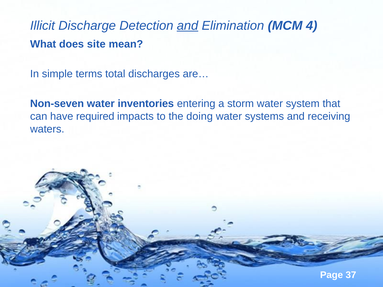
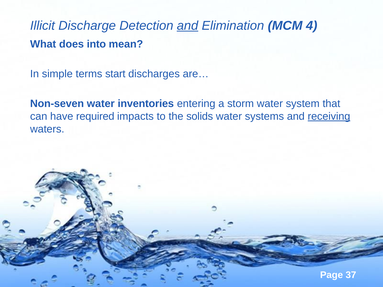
site: site -> into (96, 44)
total: total -> start (115, 74)
doing: doing -> solids (200, 116)
receiving underline: none -> present (329, 116)
